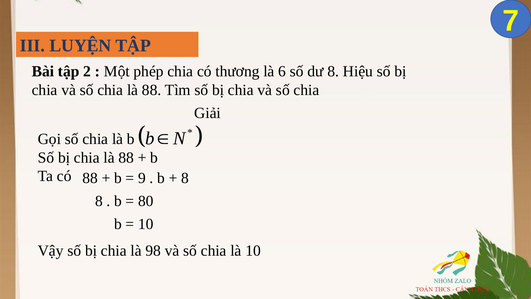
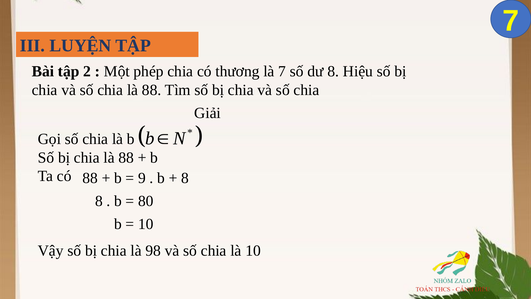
là 6: 6 -> 7 (282, 71)
